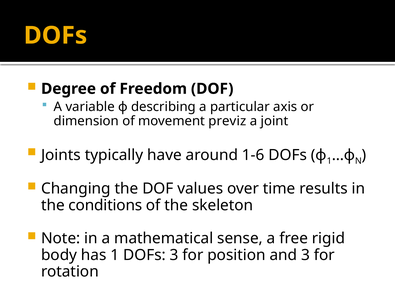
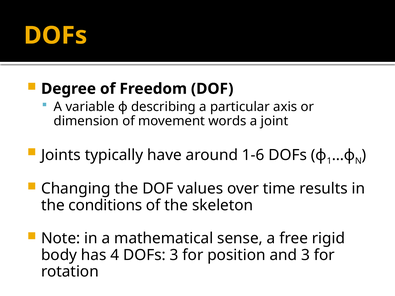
previz: previz -> words (227, 121)
has 1: 1 -> 4 (115, 255)
